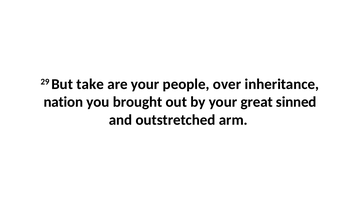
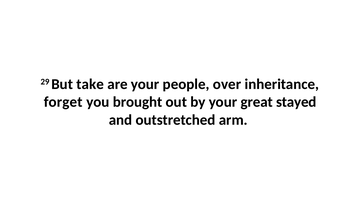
nation: nation -> forget (63, 102)
sinned: sinned -> stayed (296, 102)
